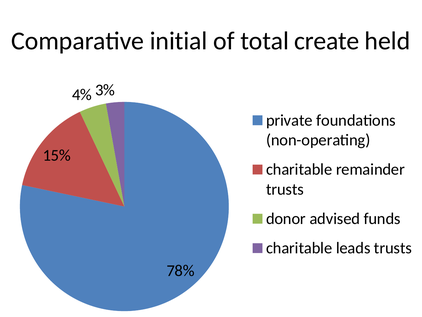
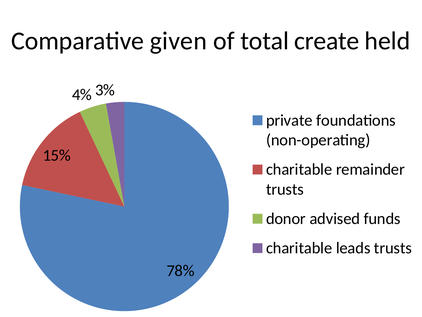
initial: initial -> given (178, 41)
